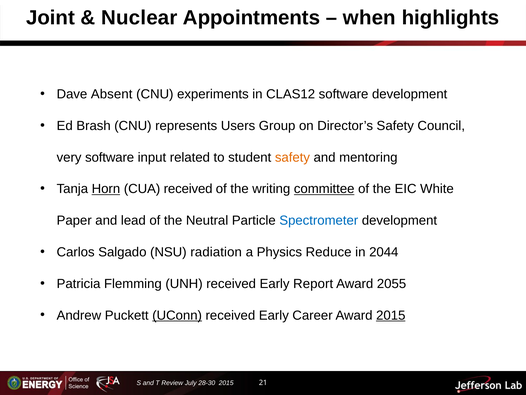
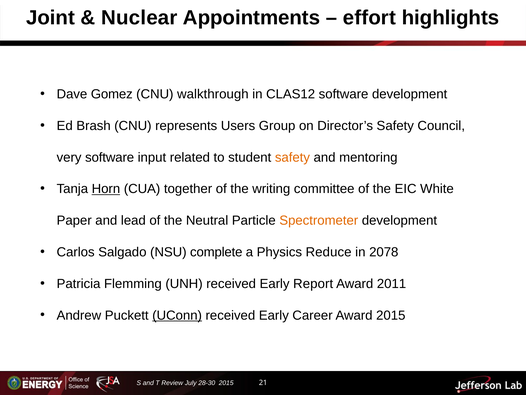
when: when -> effort (369, 18)
Absent: Absent -> Gomez (112, 94)
experiments: experiments -> walkthrough (213, 94)
CUA received: received -> together (188, 189)
committee underline: present -> none (324, 189)
Spectrometer colour: blue -> orange (319, 220)
radiation: radiation -> complete (216, 252)
2044: 2044 -> 2078 (384, 252)
2055: 2055 -> 2011 (392, 283)
2015 underline: present -> none (391, 315)
